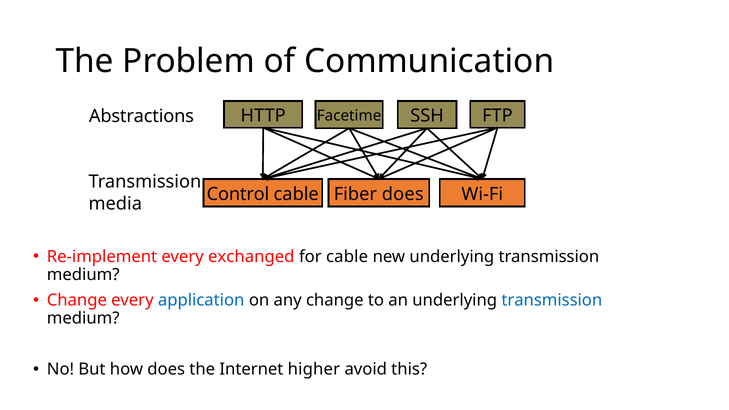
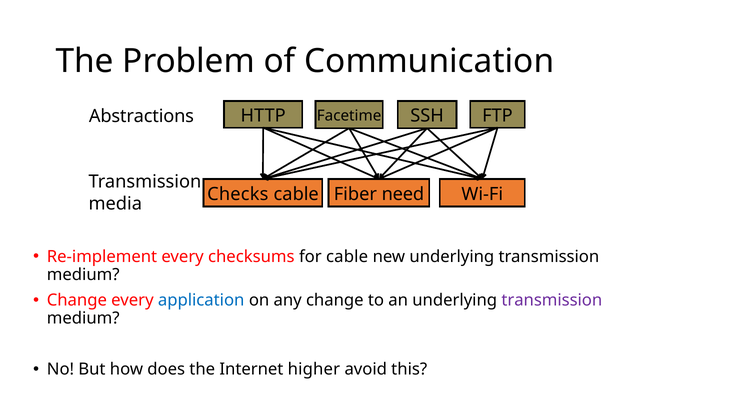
Control: Control -> Checks (238, 194)
Fiber does: does -> need (403, 194)
exchanged: exchanged -> checksums (251, 257)
transmission colour: blue -> purple (552, 300)
